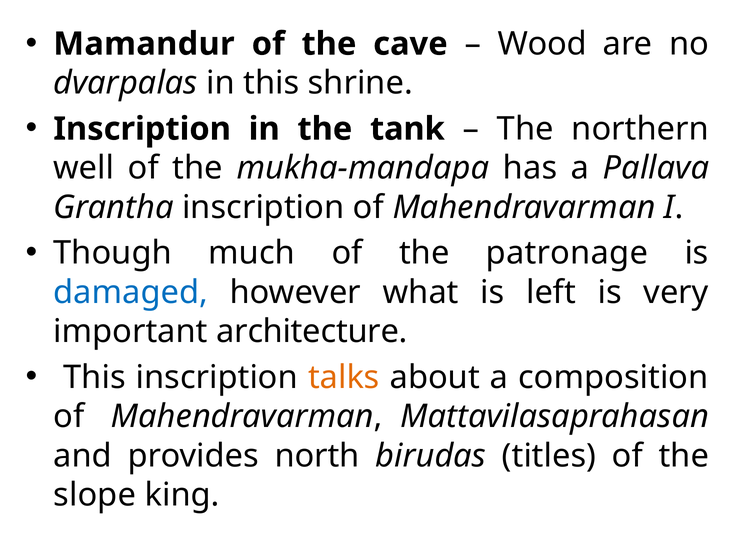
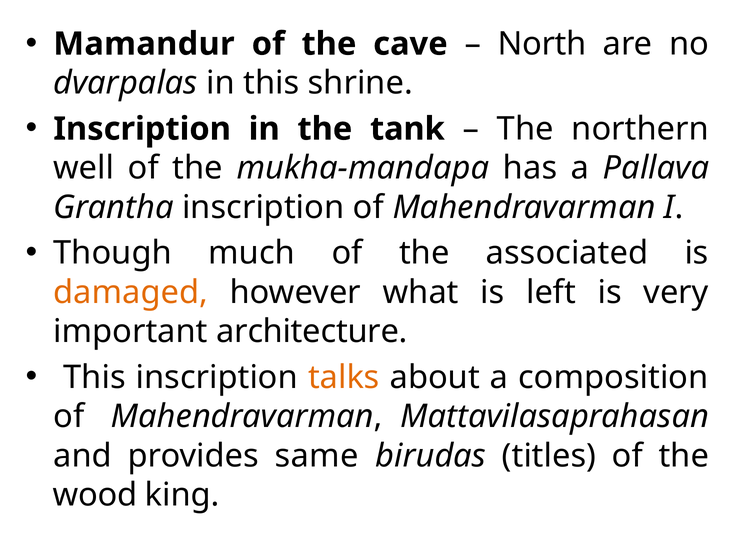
Wood: Wood -> North (542, 44)
patronage: patronage -> associated (567, 253)
damaged colour: blue -> orange (131, 292)
north: north -> same (317, 456)
slope: slope -> wood (95, 495)
